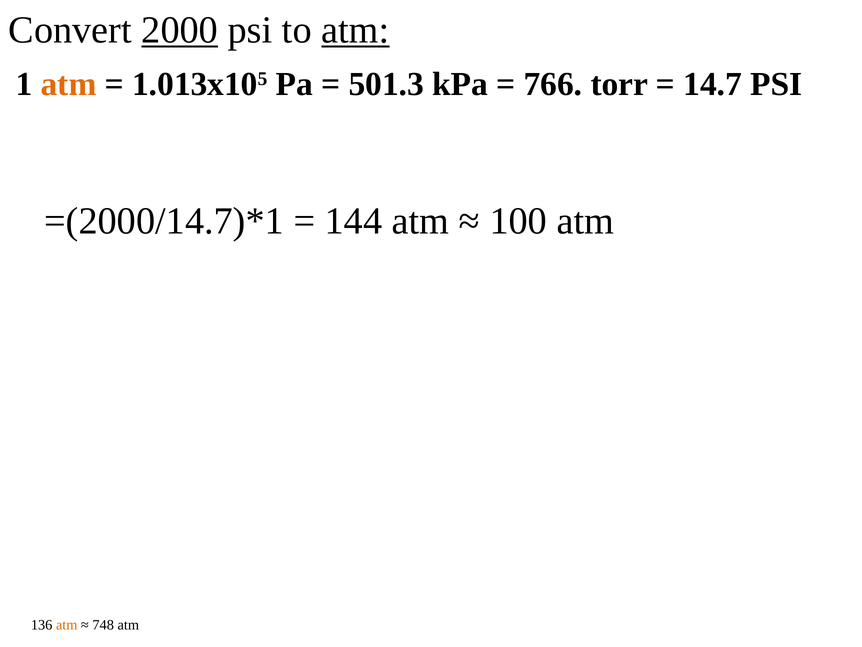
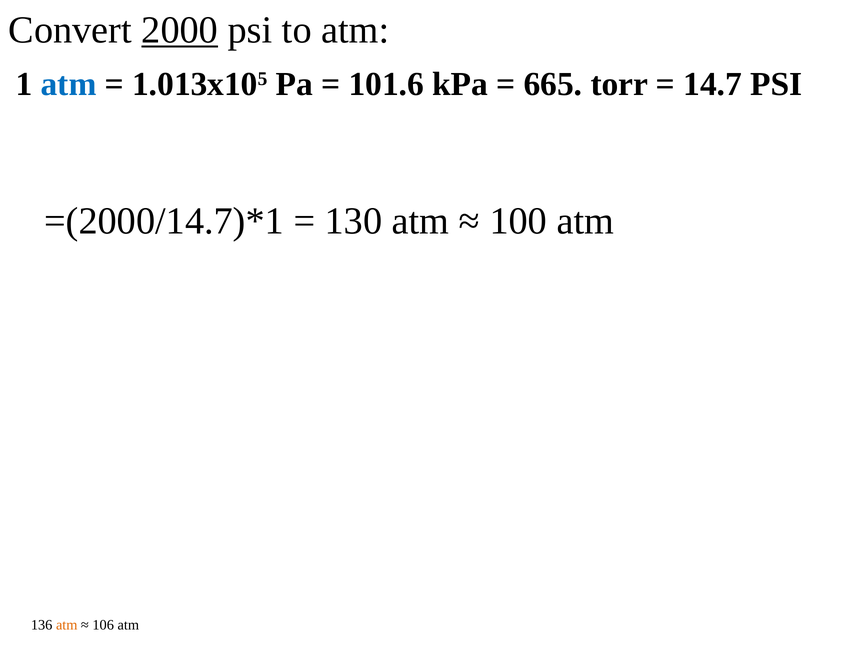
atm underline: present -> none (355, 30)
atm colour: orange -> blue (69, 84)
501.3: 501.3 -> 101.6 (386, 84)
766: 766 -> 665 (553, 84)
144: 144 -> 130 (354, 221)
748: 748 -> 106 (103, 624)
